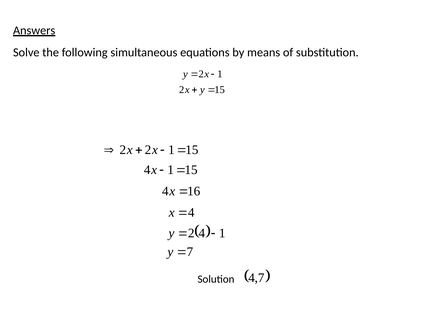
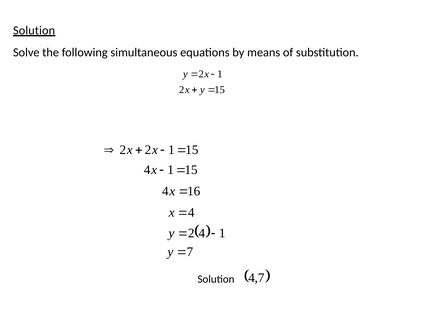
Answers: Answers -> Solution (34, 30)
